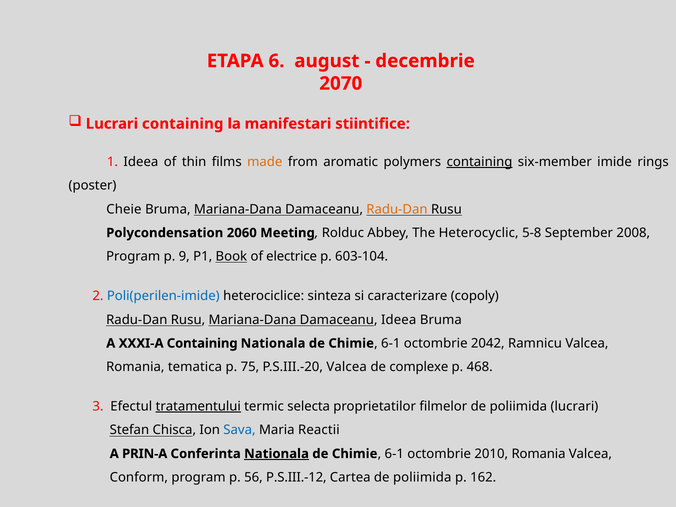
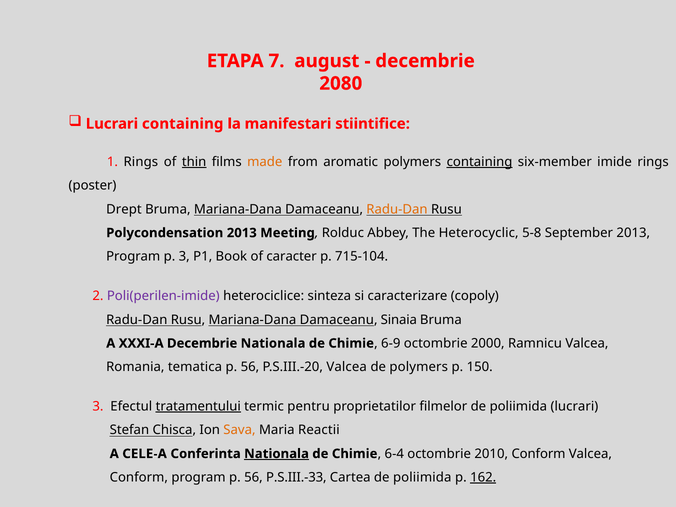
6: 6 -> 7 (277, 61)
2070: 2070 -> 2080 (341, 83)
1 Ideea: Ideea -> Rings (141, 162)
thin underline: none -> present (194, 162)
Cheie: Cheie -> Drept (124, 209)
Polycondensation 2060: 2060 -> 2013 (242, 233)
September 2008: 2008 -> 2013 (633, 233)
p 9: 9 -> 3 (184, 257)
Book underline: present -> none (231, 257)
electrice: electrice -> caracter (292, 257)
603-104: 603-104 -> 715-104 (362, 257)
Poli(perilen-imide colour: blue -> purple (163, 296)
Damaceanu Ideea: Ideea -> Sinaia (399, 320)
XXXI-A Containing: Containing -> Decembrie (202, 343)
6-1: 6-1 -> 6-9 (391, 343)
2042: 2042 -> 2000 (488, 343)
75: 75 -> 56 (250, 367)
de complexe: complexe -> polymers (419, 367)
468: 468 -> 150 (480, 367)
selecta: selecta -> pentru (309, 406)
Sava colour: blue -> orange (239, 430)
PRIN-A: PRIN-A -> CELE-A (145, 454)
6-1: 6-1 -> 6-4 (394, 454)
2010 Romania: Romania -> Conform (539, 454)
P.S.III.-12: P.S.III.-12 -> P.S.III.-33 (296, 477)
162 underline: none -> present (483, 477)
